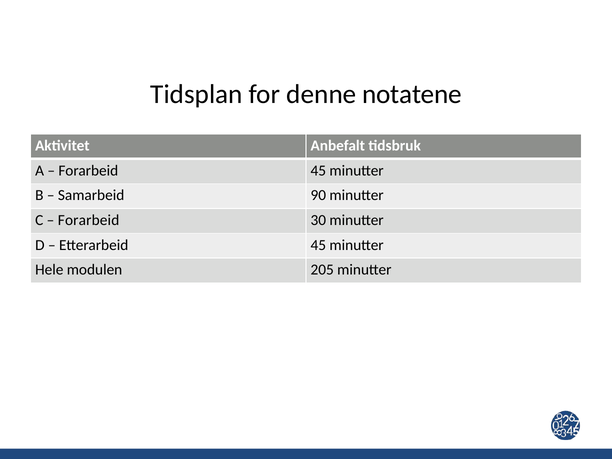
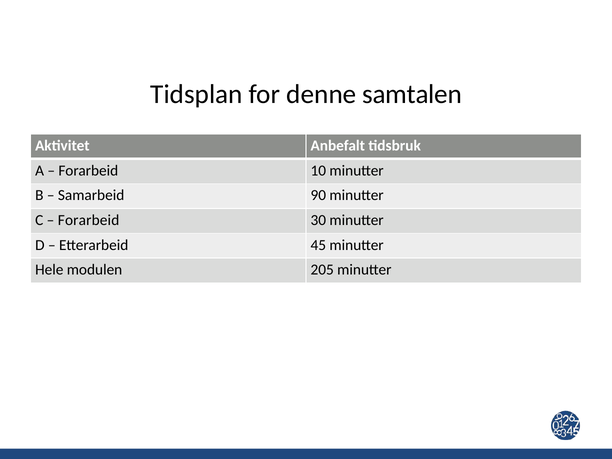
notatene: notatene -> samtalen (412, 94)
Forarbeid 45: 45 -> 10 (318, 171)
